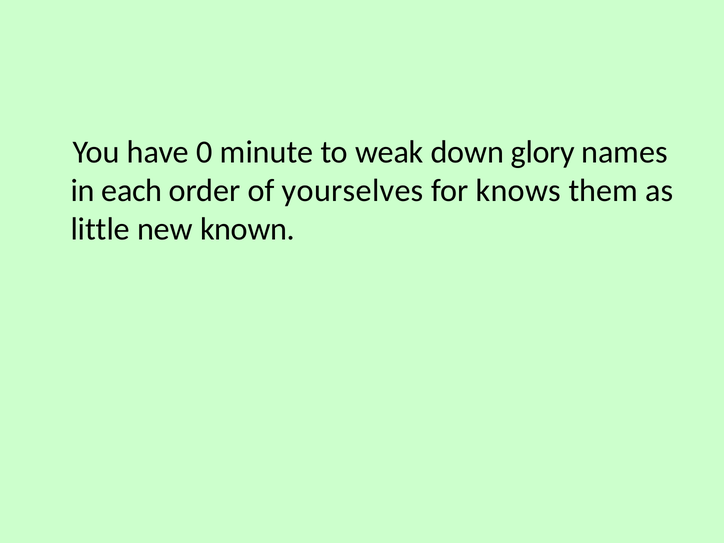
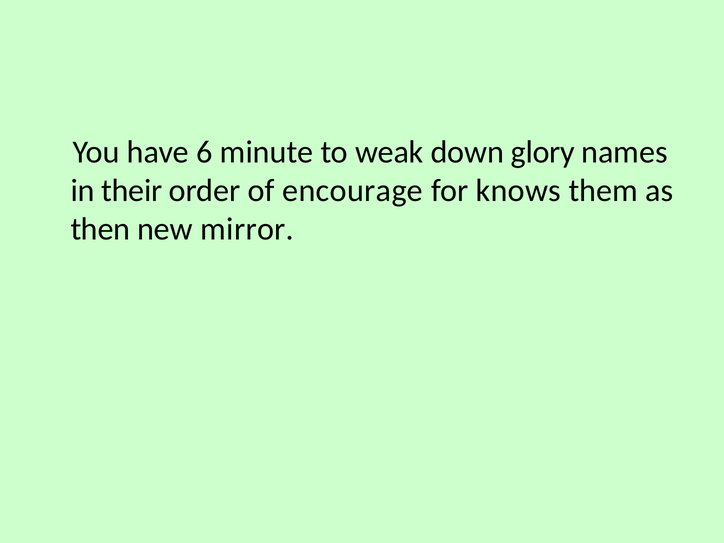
0: 0 -> 6 (204, 152)
each: each -> their (132, 191)
yourselves: yourselves -> encourage (353, 191)
little: little -> then (100, 229)
known: known -> mirror (247, 229)
